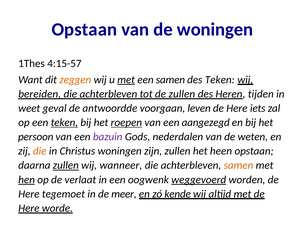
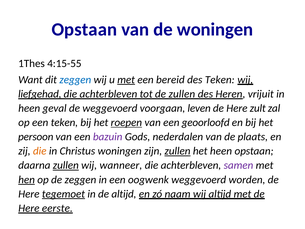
4:15-57: 4:15-57 -> 4:15-55 (64, 63)
zeggen colour: orange -> blue (75, 80)
een samen: samen -> bereid (170, 80)
bereiden: bereiden -> liefgehad (40, 94)
tijden: tijden -> vrijuit (261, 94)
weet: weet -> heen (29, 108)
de antwoordde: antwoordde -> weggevoerd (110, 108)
iets: iets -> zult (258, 108)
teken underline: present -> none (64, 122)
aangezegd: aangezegd -> geoorloofd (206, 122)
weten: weten -> plaats (253, 137)
zullen underline: none -> present (177, 151)
samen colour: orange -> purple (238, 165)
de verlaat: verlaat -> zeggen (80, 179)
weggevoerd underline: present -> none (199, 179)
tegemoet underline: none -> present (63, 194)
de meer: meer -> altijd (124, 194)
kende: kende -> naam (178, 194)
worde: worde -> eerste (57, 208)
